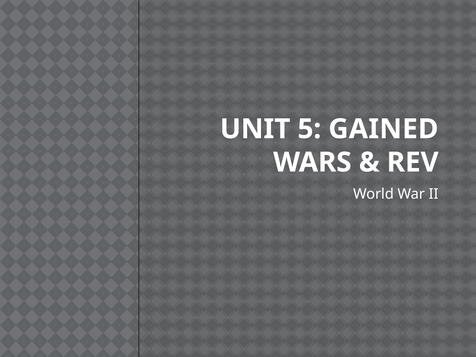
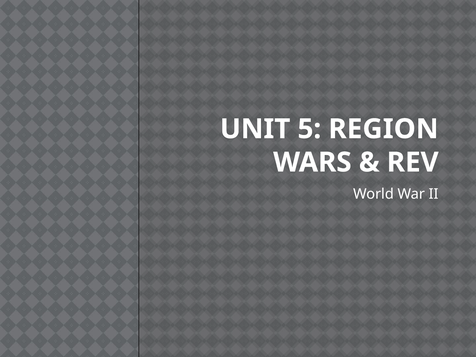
GAINED: GAINED -> REGION (383, 129)
